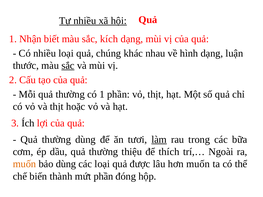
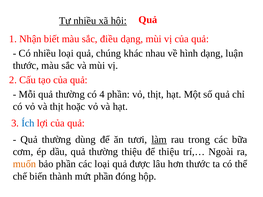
kích: kích -> điều (109, 39)
sắc underline: present -> none (68, 66)
có 1: 1 -> 4 (102, 94)
Ích colour: black -> blue (28, 123)
để thích: thích -> thiệu (169, 152)
bảo dùng: dùng -> phần (66, 164)
hơn muốn: muốn -> thước (198, 164)
